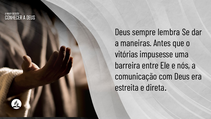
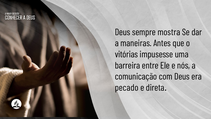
lembra: lembra -> mostra (169, 32)
estreita: estreita -> pecado (127, 87)
